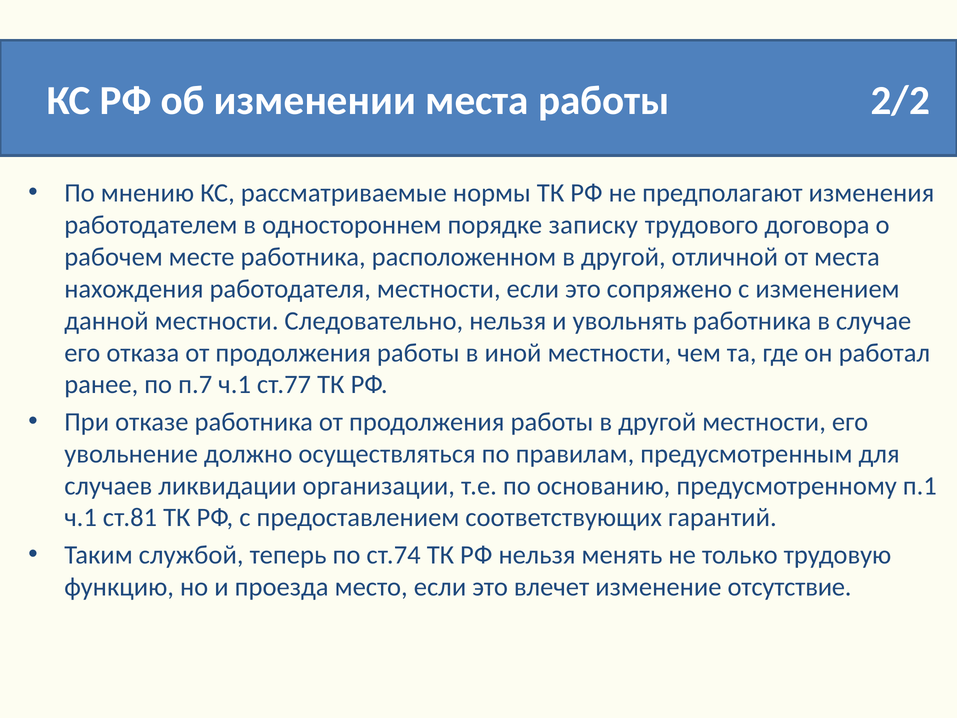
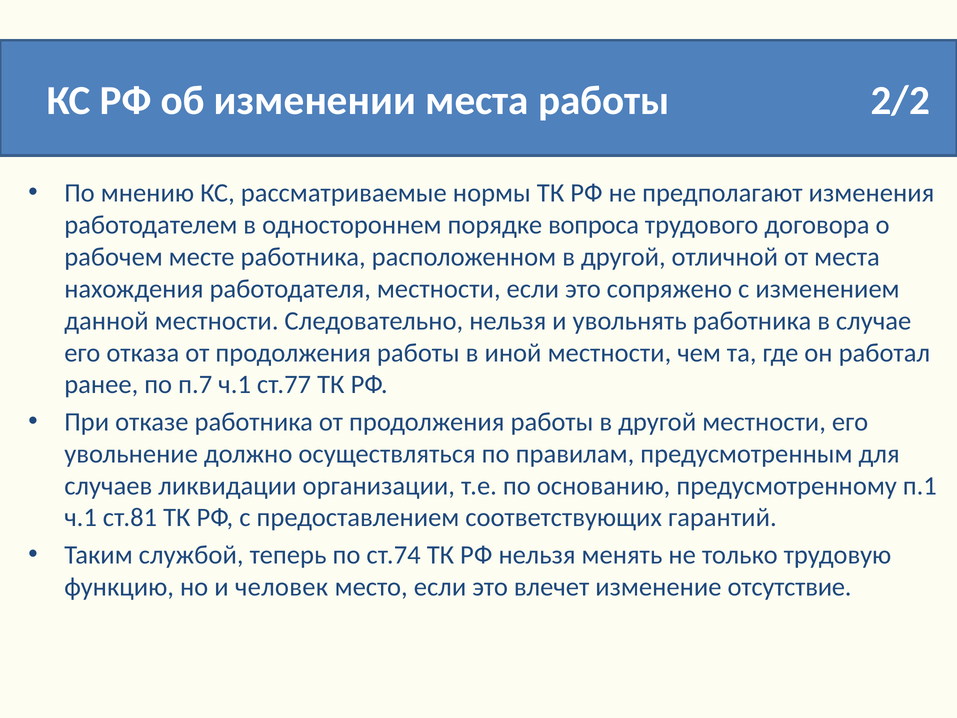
записку: записку -> вопроса (594, 225)
проезда: проезда -> человек (282, 587)
